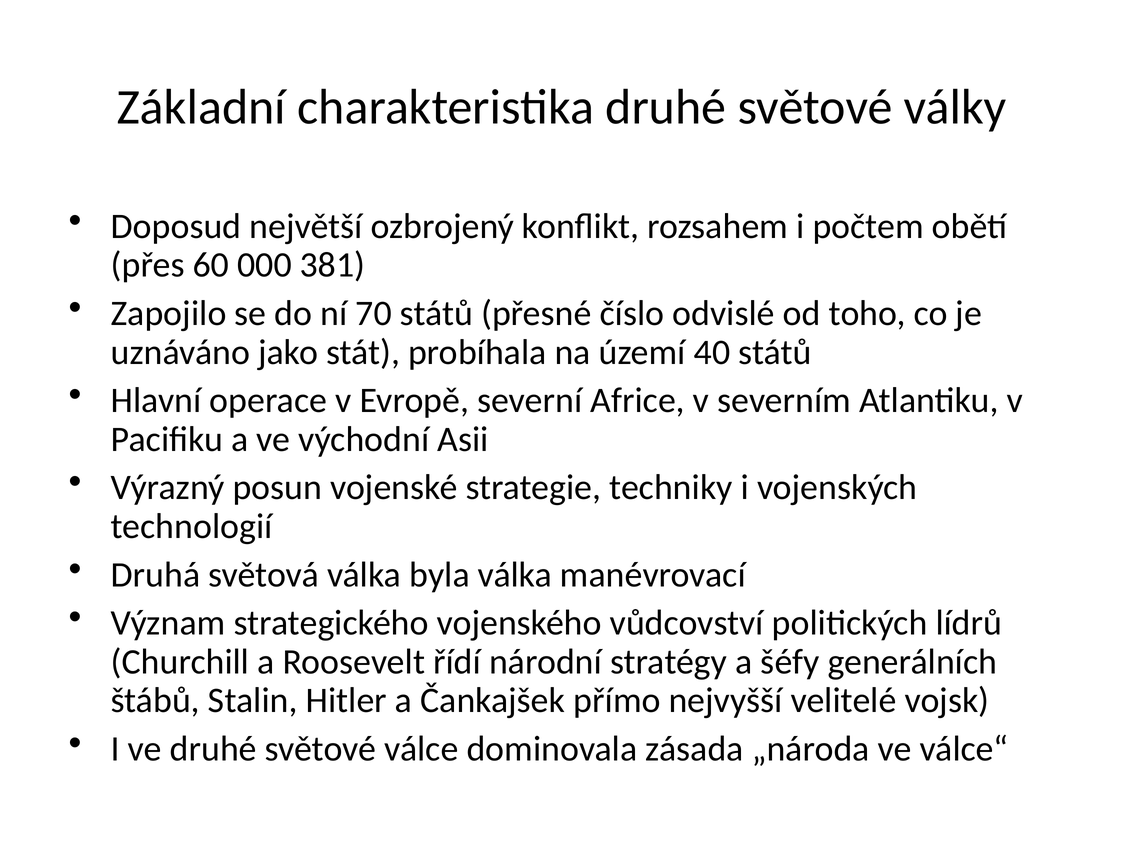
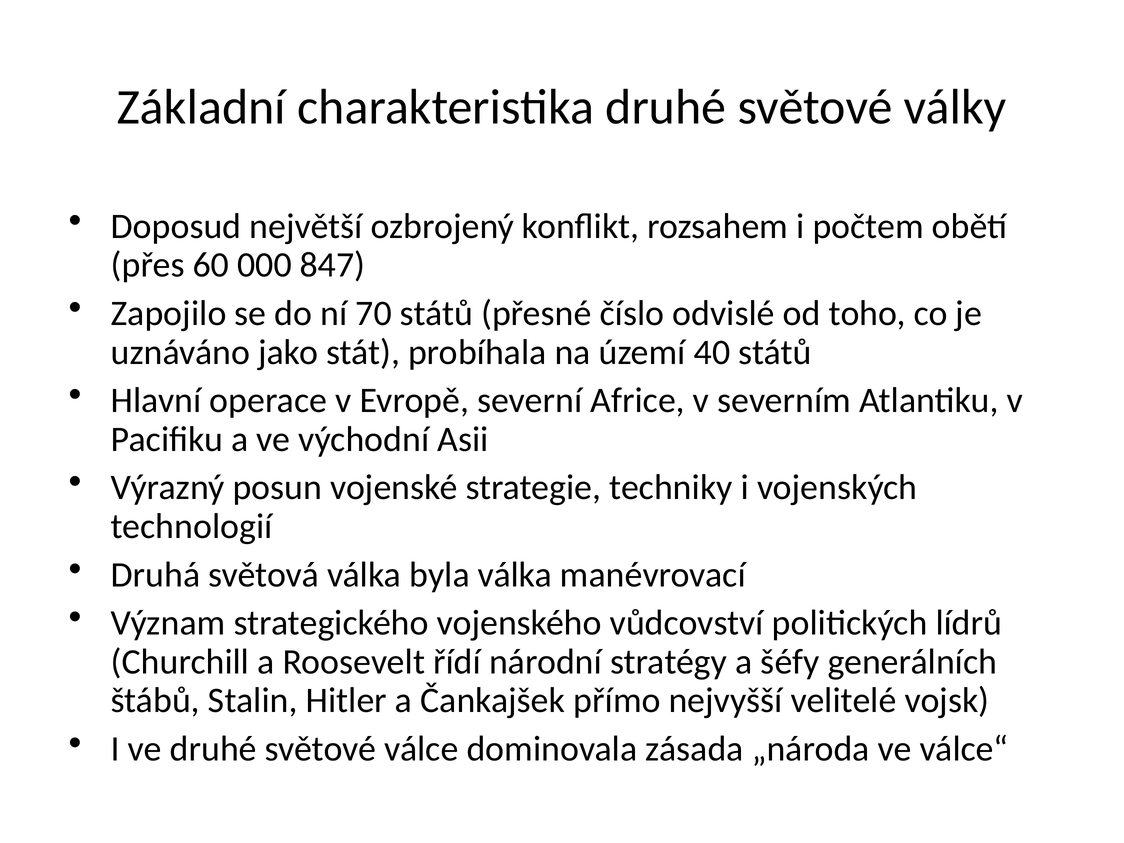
381: 381 -> 847 (332, 265)
